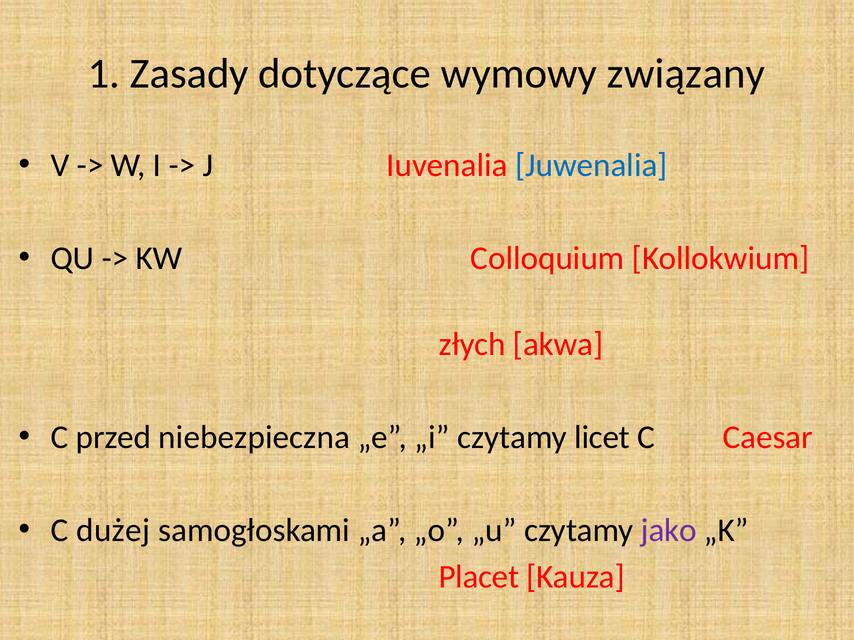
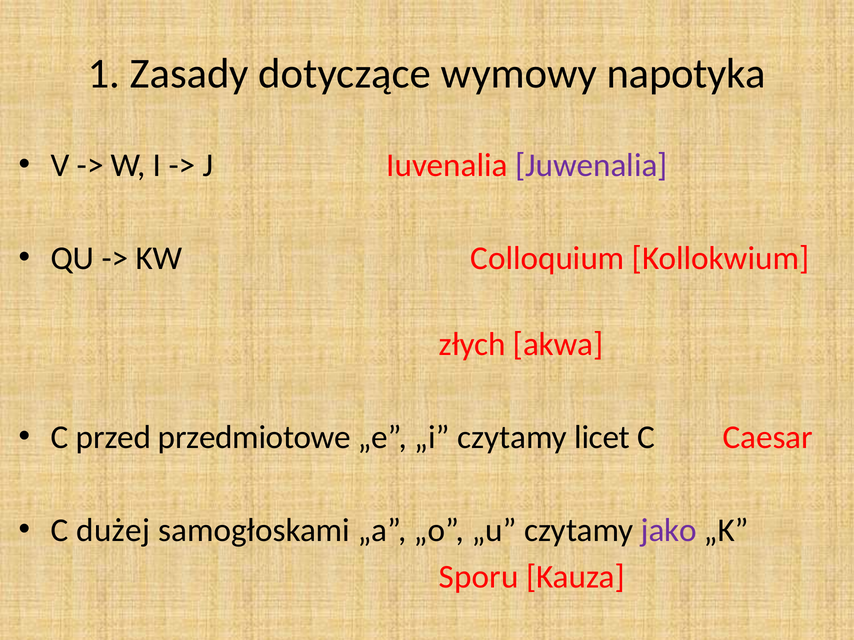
związany: związany -> napotyka (686, 74)
Juwenalia colour: blue -> purple (591, 165)
niebezpieczna: niebezpieczna -> przedmiotowe (254, 438)
Placet: Placet -> Sporu (479, 577)
